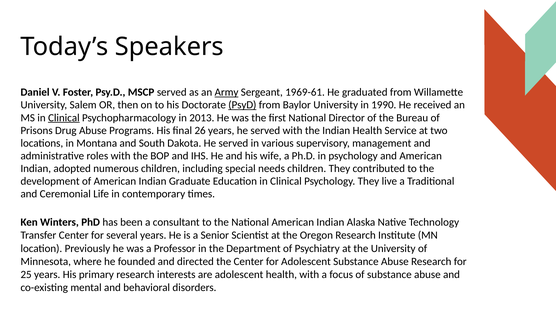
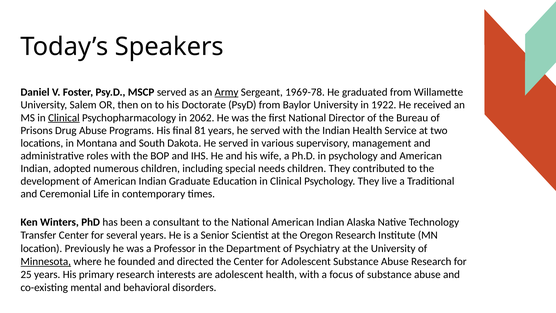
1969-61: 1969-61 -> 1969-78 (305, 92)
PsyD underline: present -> none (242, 105)
1990: 1990 -> 1922 (384, 105)
2013: 2013 -> 2062 (202, 118)
26: 26 -> 81 (200, 130)
Minnesota underline: none -> present (46, 261)
